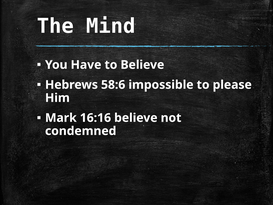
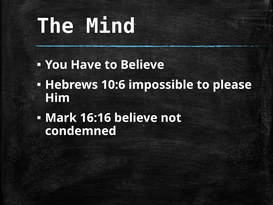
58:6: 58:6 -> 10:6 (113, 85)
